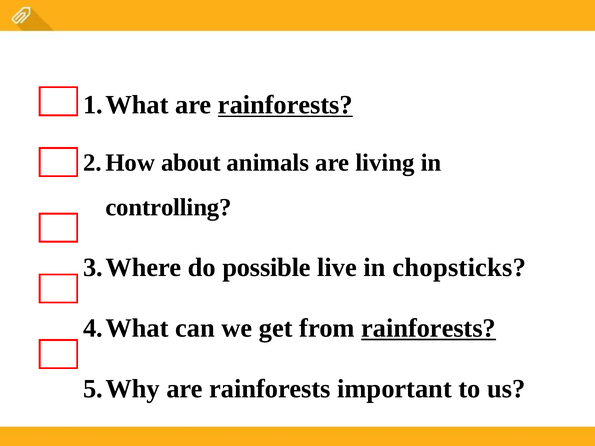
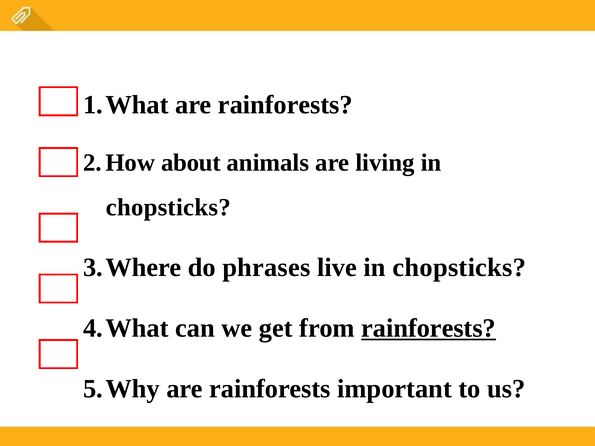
rainforests underline: present -> none (285, 105)
controlling: controlling -> chopsticks (168, 208)
possible: possible -> phrases (266, 267)
